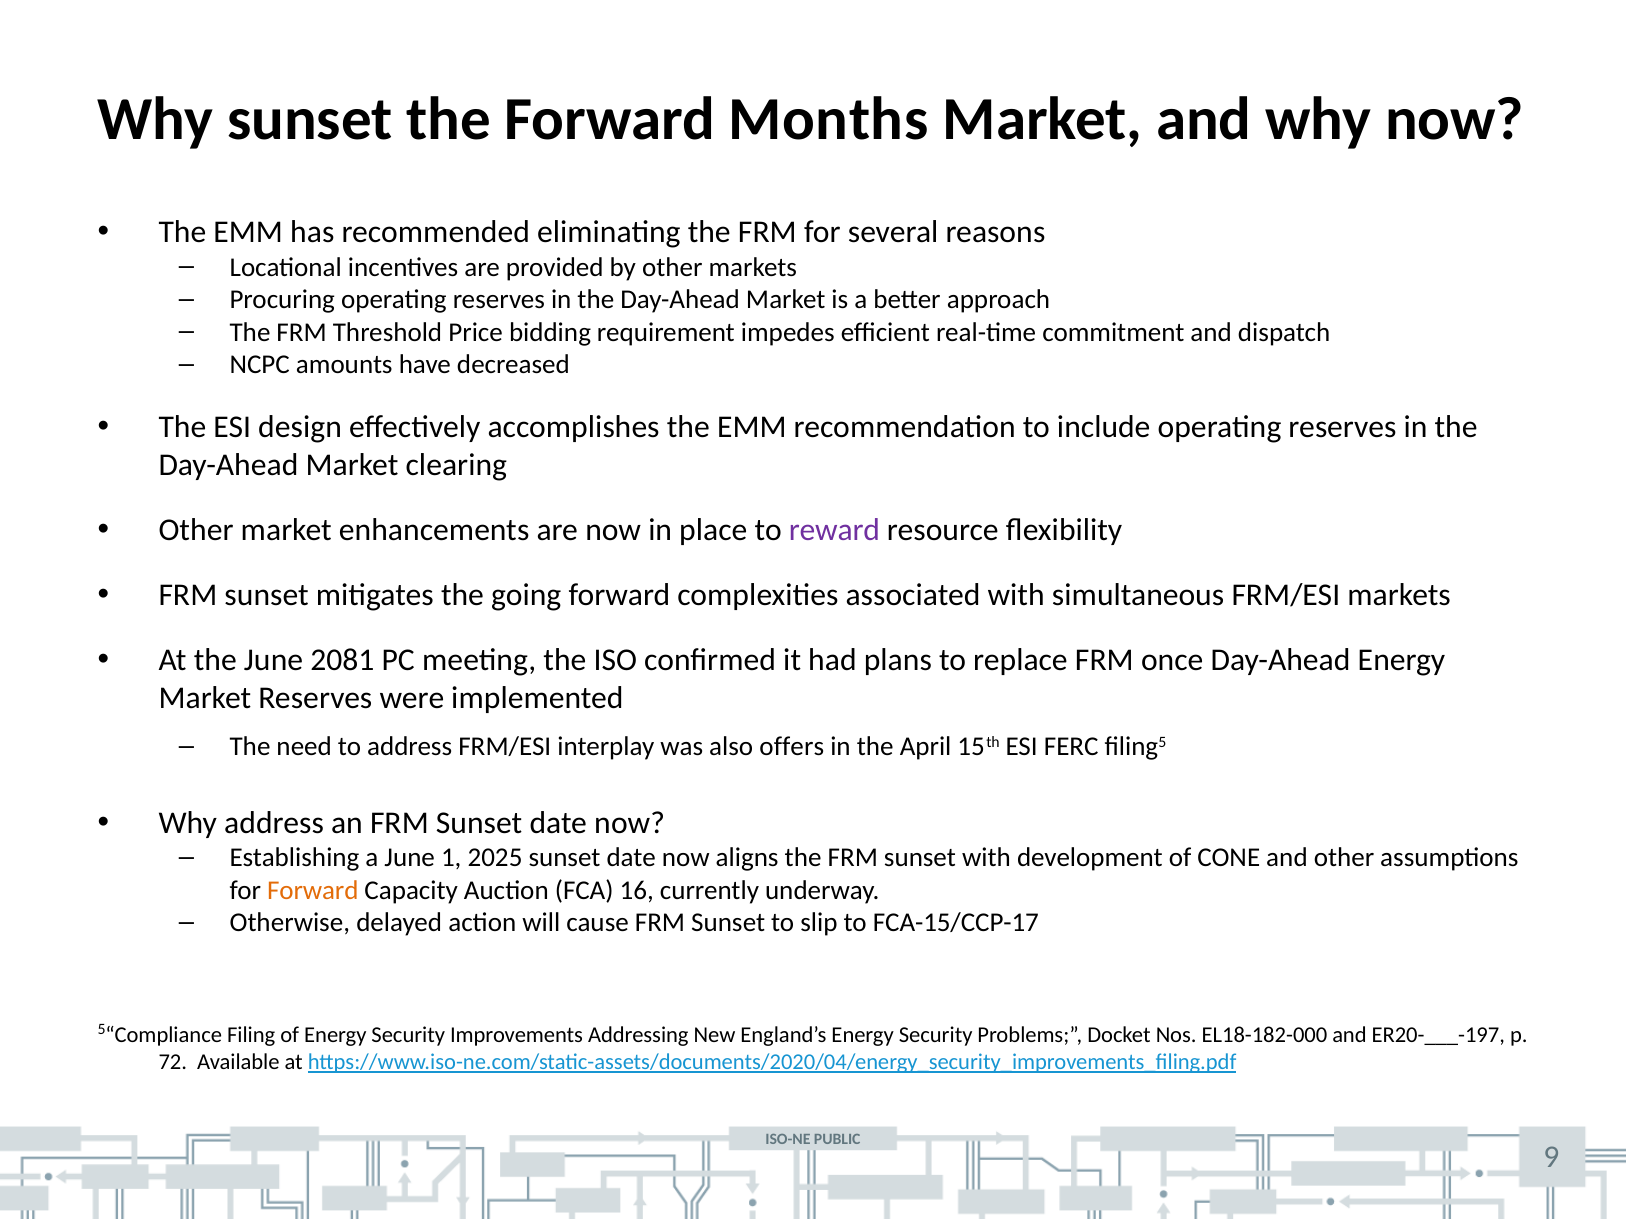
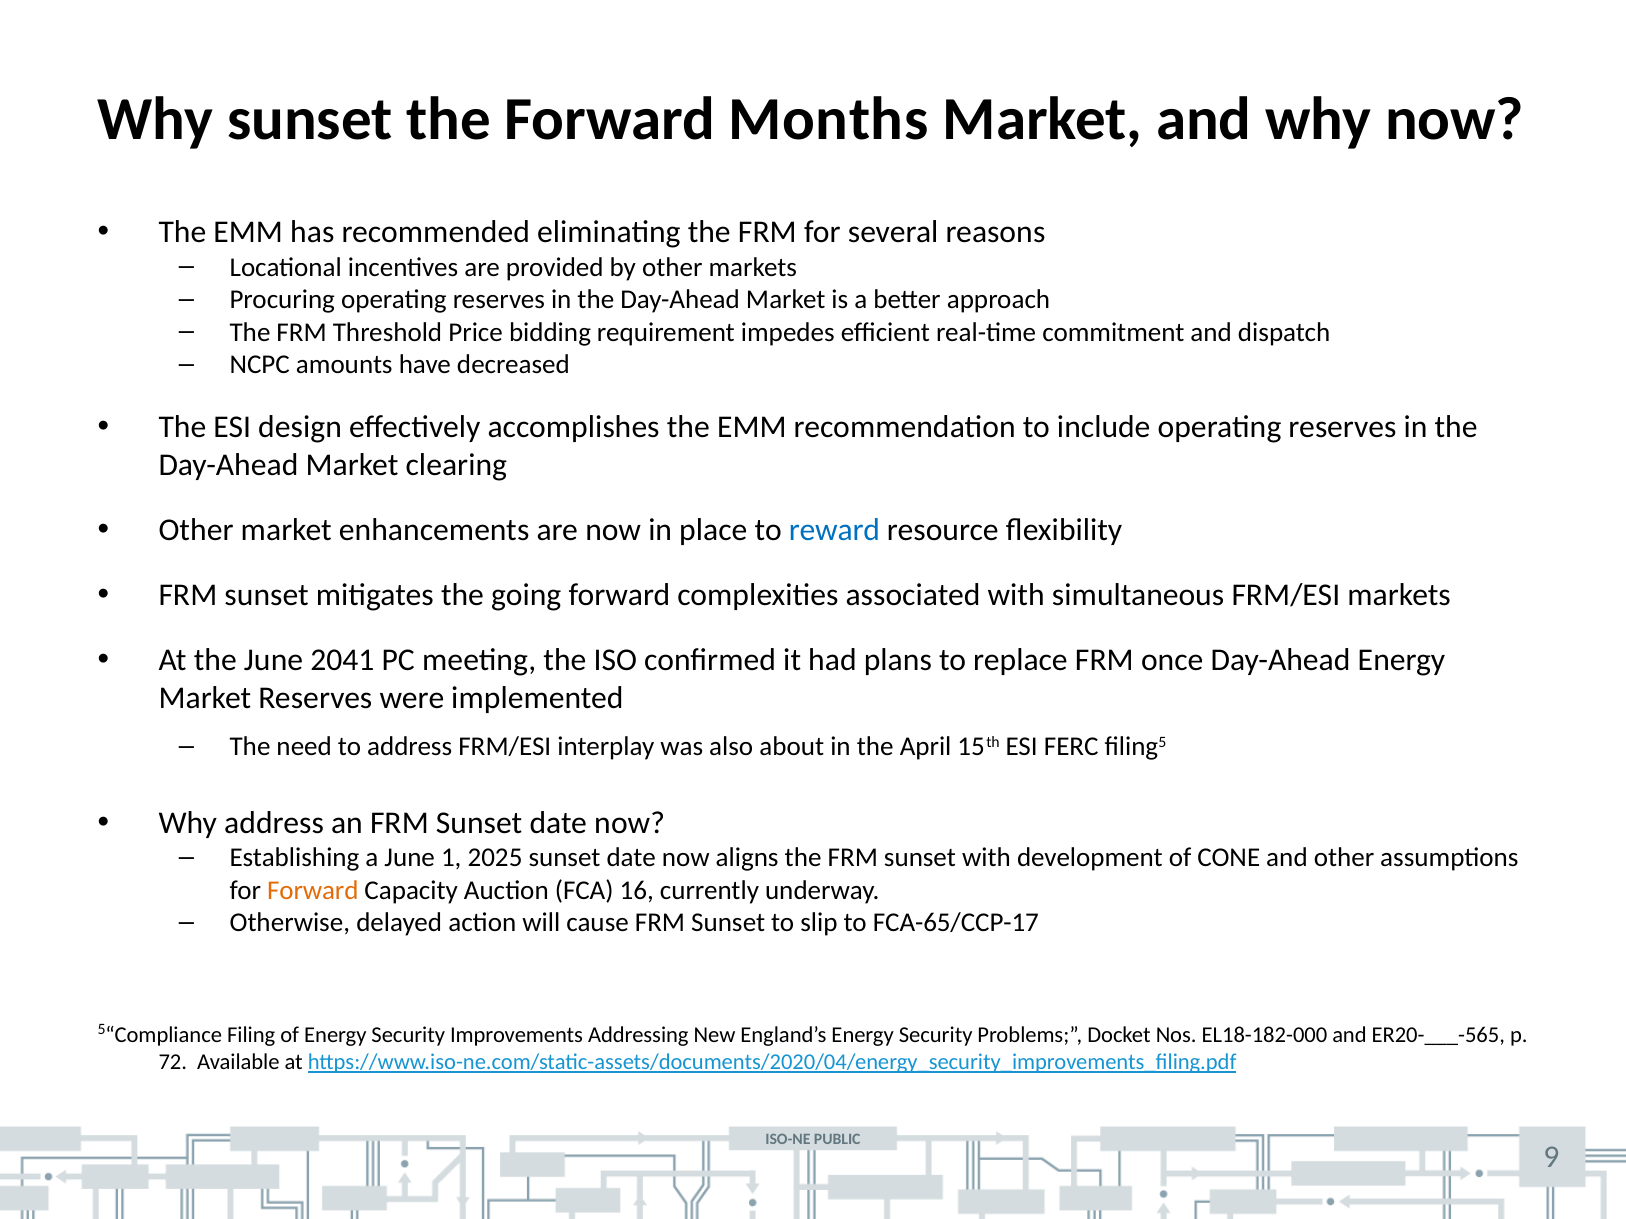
reward colour: purple -> blue (834, 531)
2081: 2081 -> 2041 (342, 661)
offers: offers -> about (792, 747)
FCA-15/CCP-17: FCA-15/CCP-17 -> FCA-65/CCP-17 (956, 923)
ER20-___-197: ER20-___-197 -> ER20-___-565 (1438, 1035)
